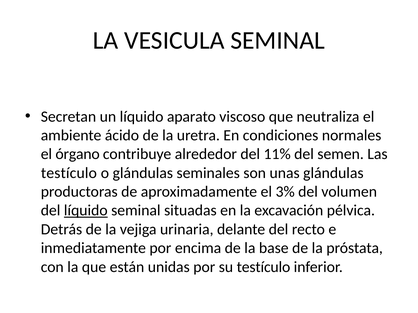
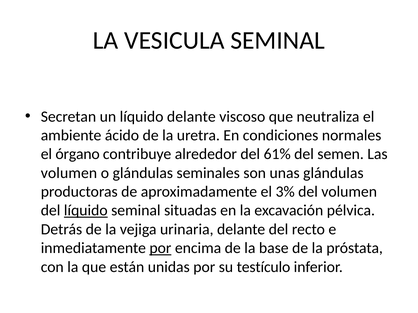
líquido aparato: aparato -> delante (191, 117)
11%: 11% -> 61% (277, 154)
testículo: testículo -> volumen (69, 173)
por underline: none -> present (160, 248)
